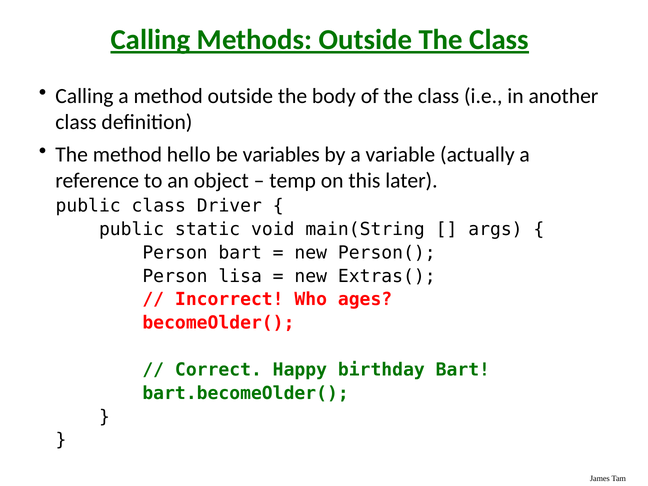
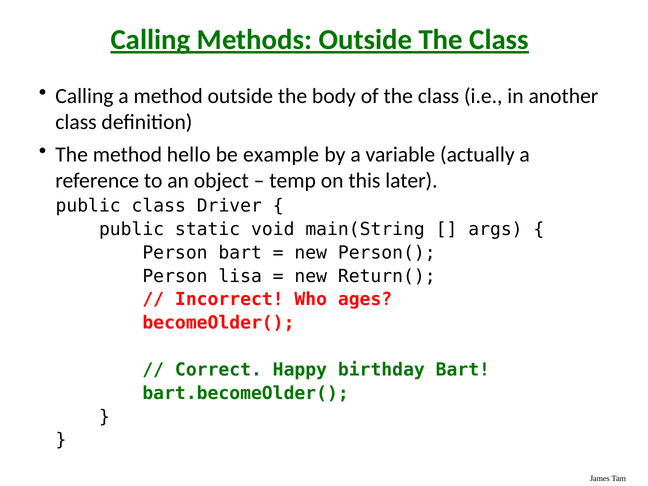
variables: variables -> example (281, 155)
Extras(: Extras( -> Return( (387, 276)
